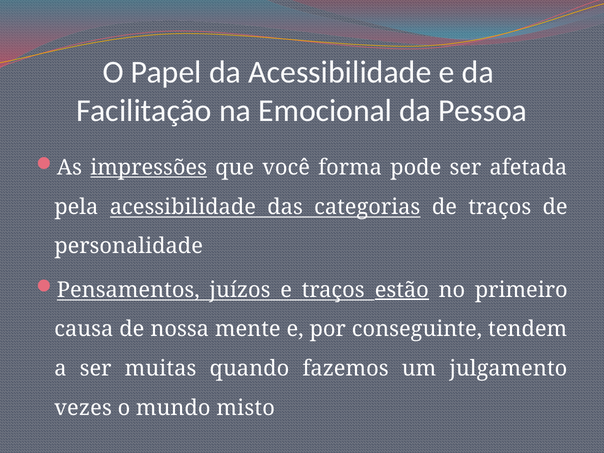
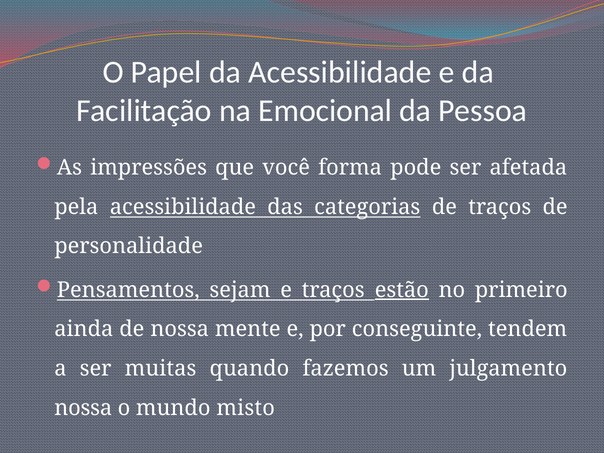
impressões underline: present -> none (149, 168)
juízos: juízos -> sejam (240, 290)
causa: causa -> ainda (84, 329)
vezes: vezes -> nossa (83, 408)
